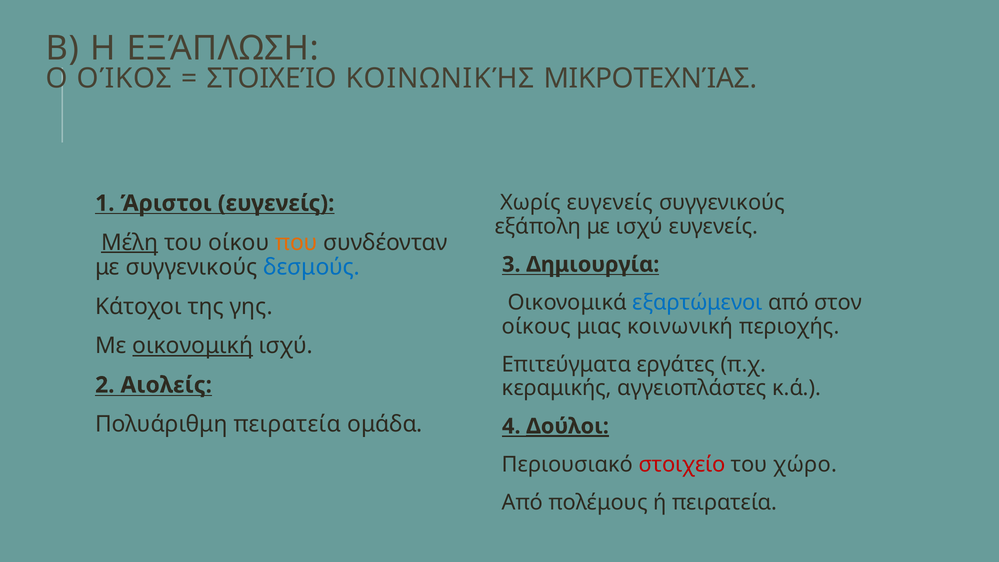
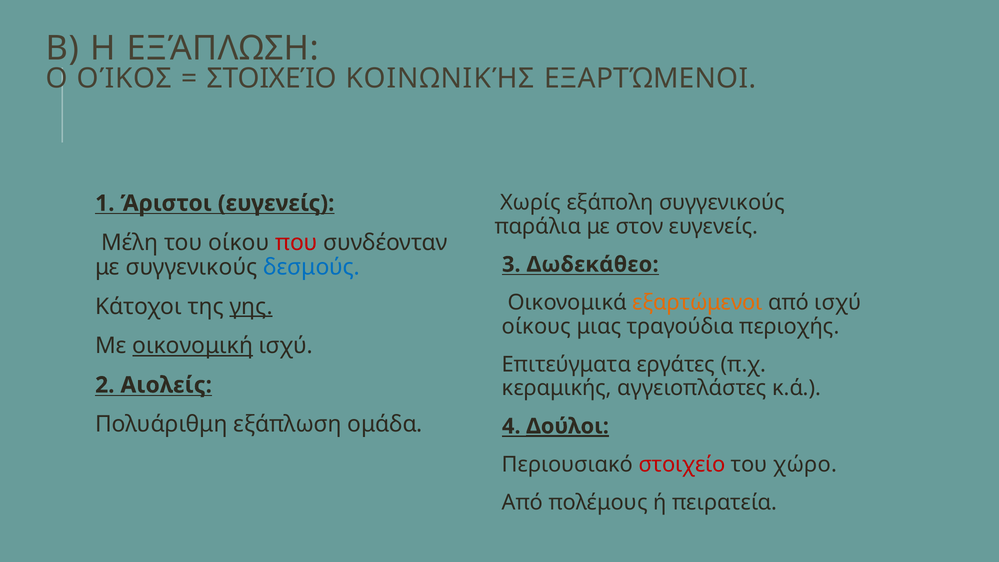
ΚΟΙΝΩΝΙΚΉΣ ΜΙΚΡΟΤΕΧΝΊΑΣ: ΜΙΚΡΟΤΕΧΝΊΑΣ -> ΕΞΑΡΤΏΜΕΝΟΙ (650, 78)
Χωρίς ευγενείς: ευγενείς -> εξάπολη (610, 203)
εξάπολη: εξάπολη -> παράλια (538, 226)
με ισχύ: ισχύ -> στον (640, 226)
Μέλη underline: present -> none (130, 243)
που colour: orange -> red (296, 243)
Δημιουργία: Δημιουργία -> Δωδεκάθεο (593, 264)
εξαρτώμενοι colour: blue -> orange (698, 303)
από στον: στον -> ισχύ (838, 303)
γης underline: none -> present (251, 306)
κοινωνική: κοινωνική -> τραγούδια (680, 326)
Πολυάριθμη πειρατεία: πειρατεία -> εξάπλωση (287, 424)
